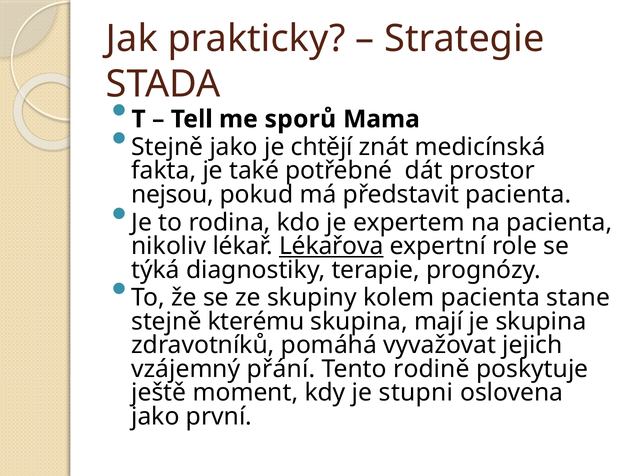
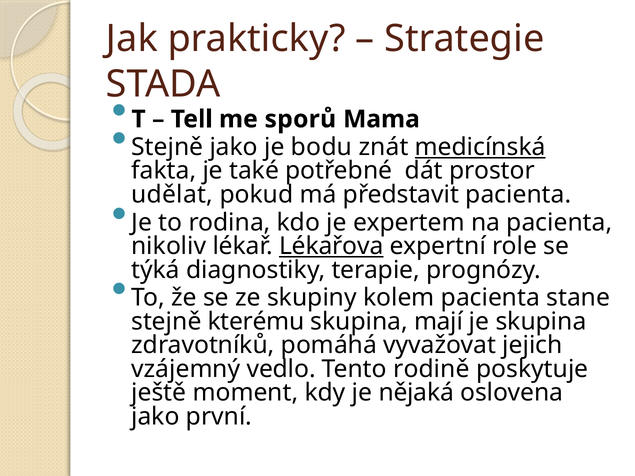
chtějí: chtějí -> bodu (322, 147)
medicínská underline: none -> present (480, 147)
nejsou: nejsou -> udělat (172, 195)
přání: přání -> vedlo (281, 369)
stupni: stupni -> nějaká (416, 393)
